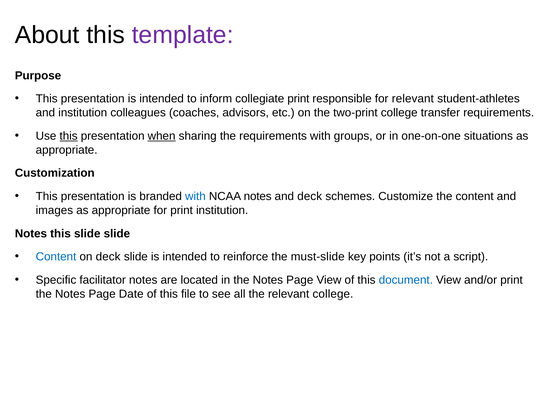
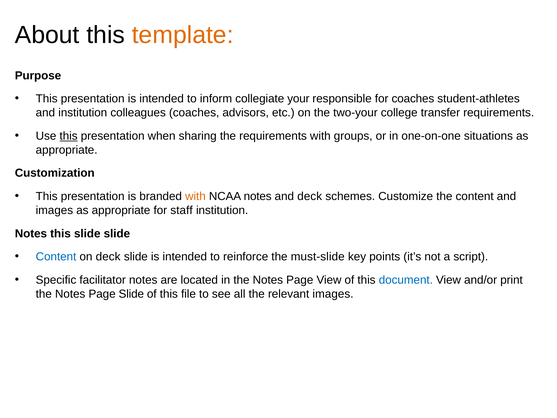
template colour: purple -> orange (183, 35)
collegiate print: print -> your (298, 99)
for relevant: relevant -> coaches (413, 99)
two-print: two-print -> two-your (355, 113)
when underline: present -> none (162, 136)
with colour: blue -> orange (195, 196)
for print: print -> staff (182, 210)
Page Date: Date -> Slide (131, 294)
relevant college: college -> images (333, 294)
